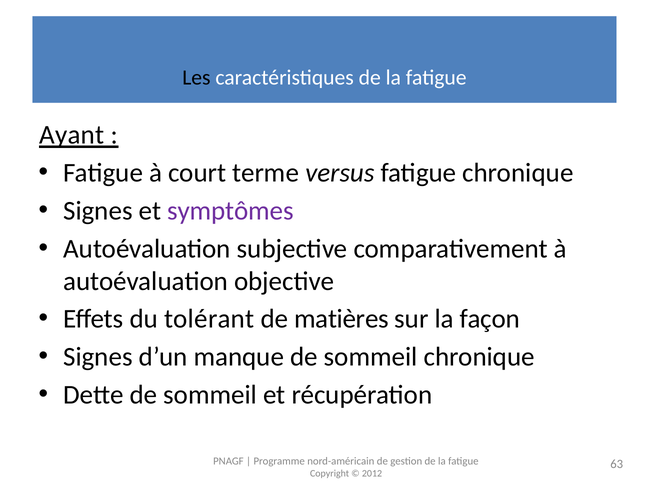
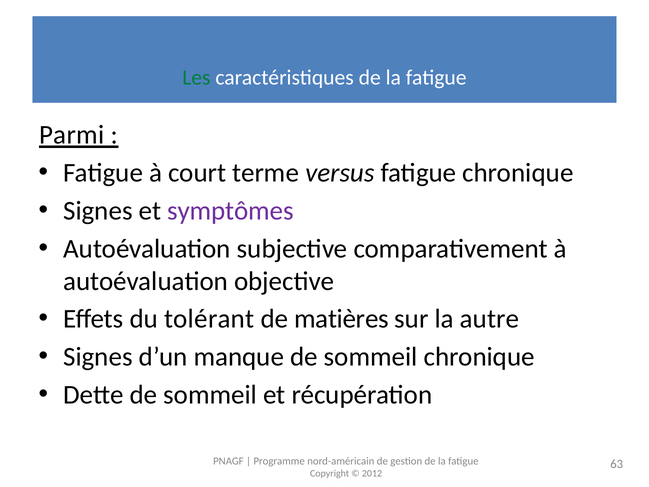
Les colour: black -> green (196, 77)
Ayant: Ayant -> Parmi (72, 135)
façon: façon -> autre (490, 319)
